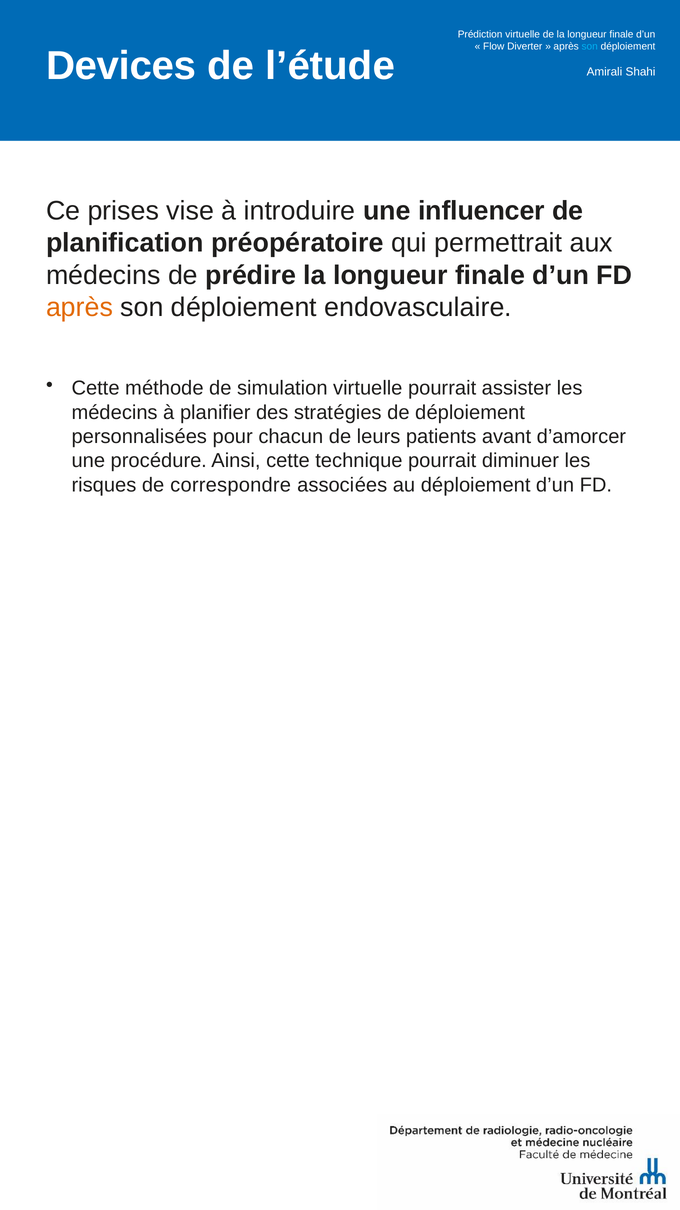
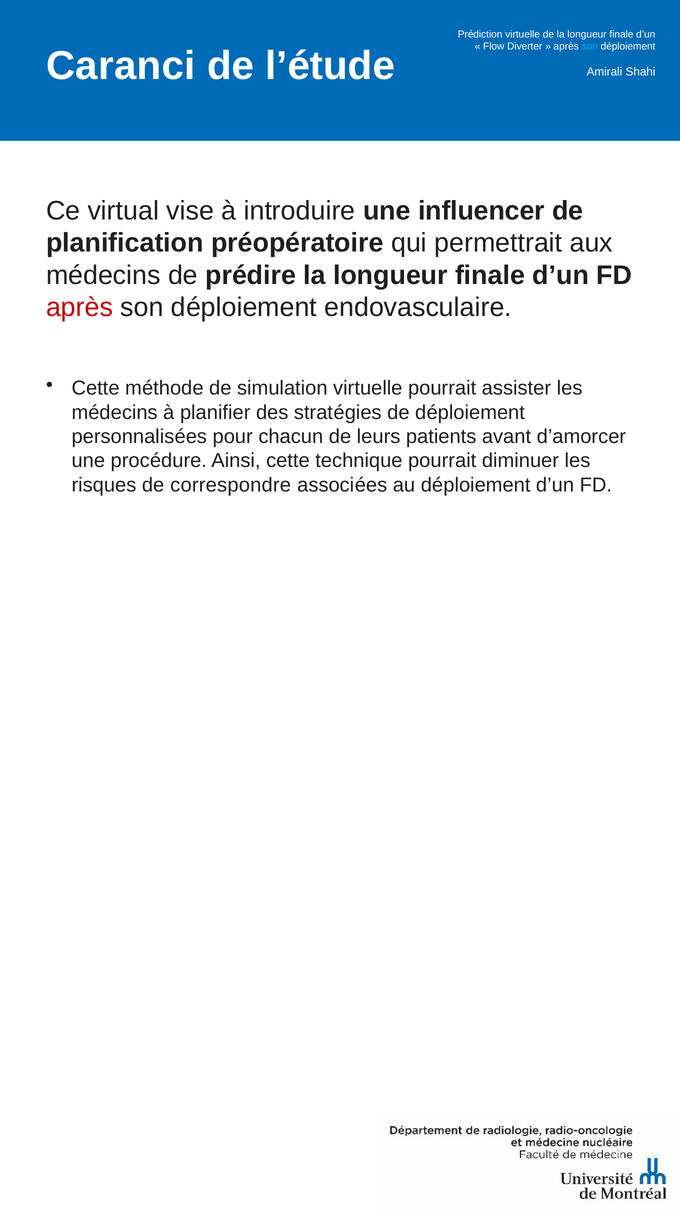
Devices: Devices -> Caranci (121, 66)
prises: prises -> virtual (123, 210)
après colour: orange -> red (80, 307)
